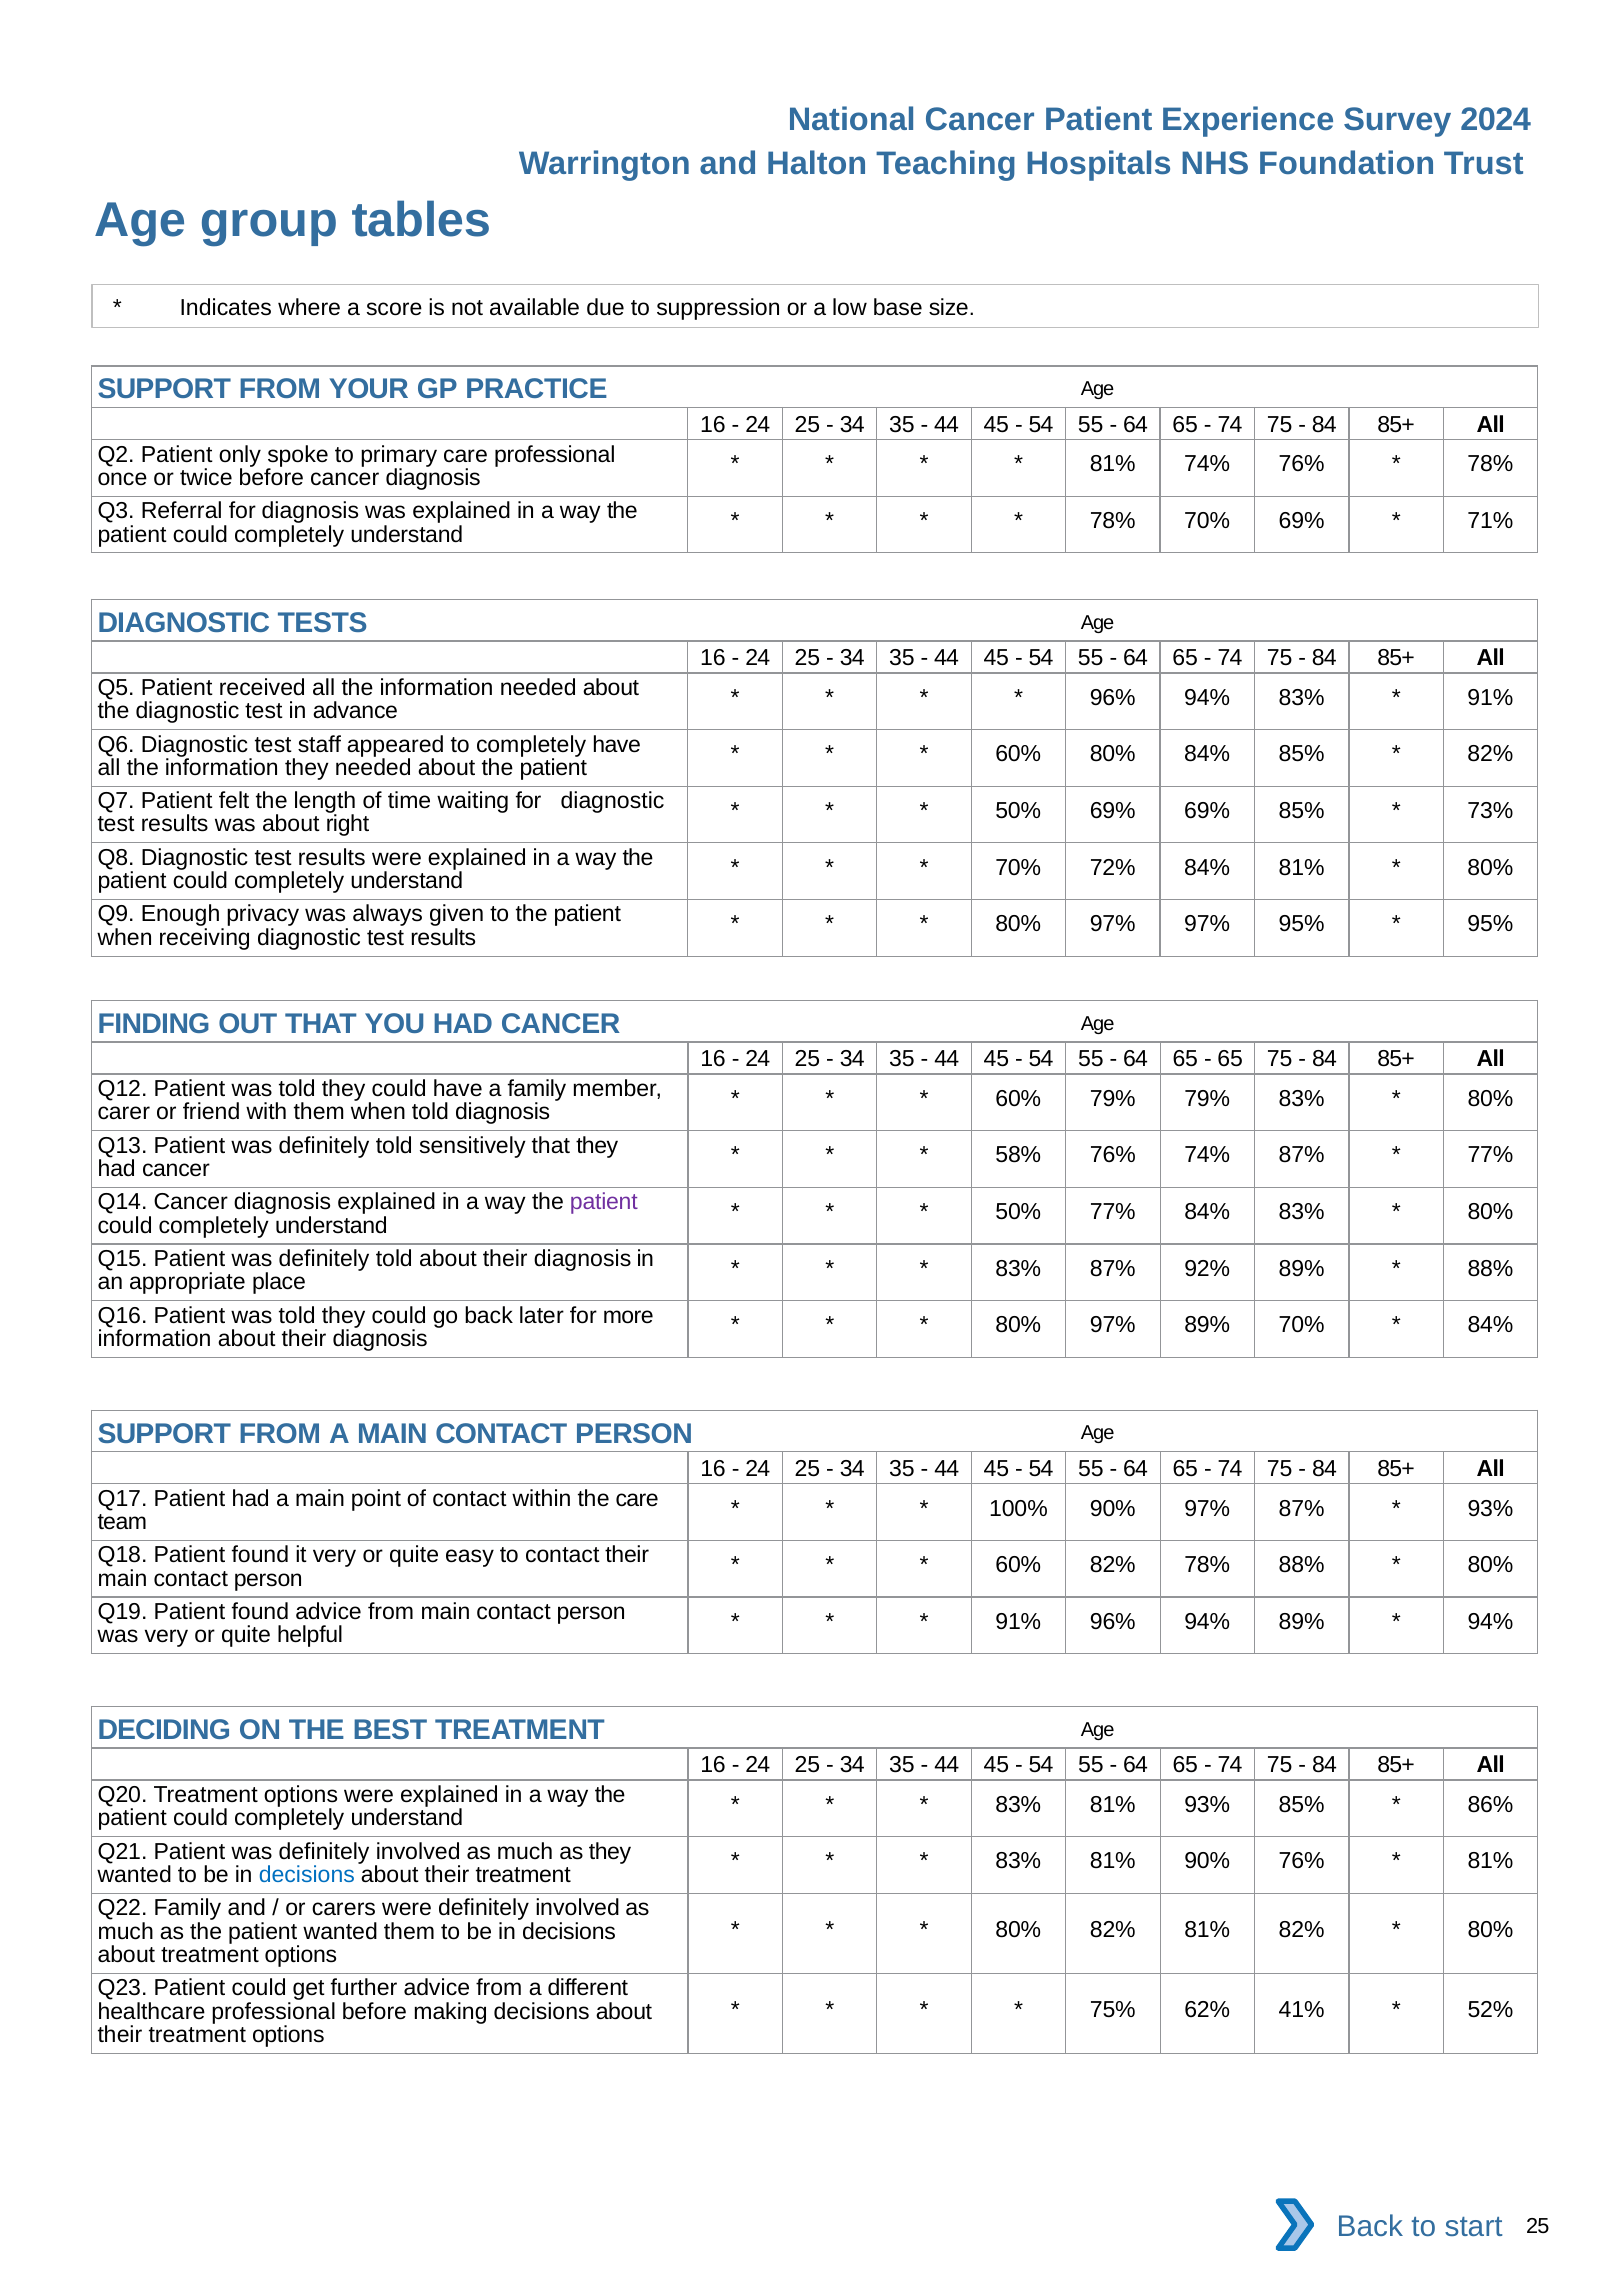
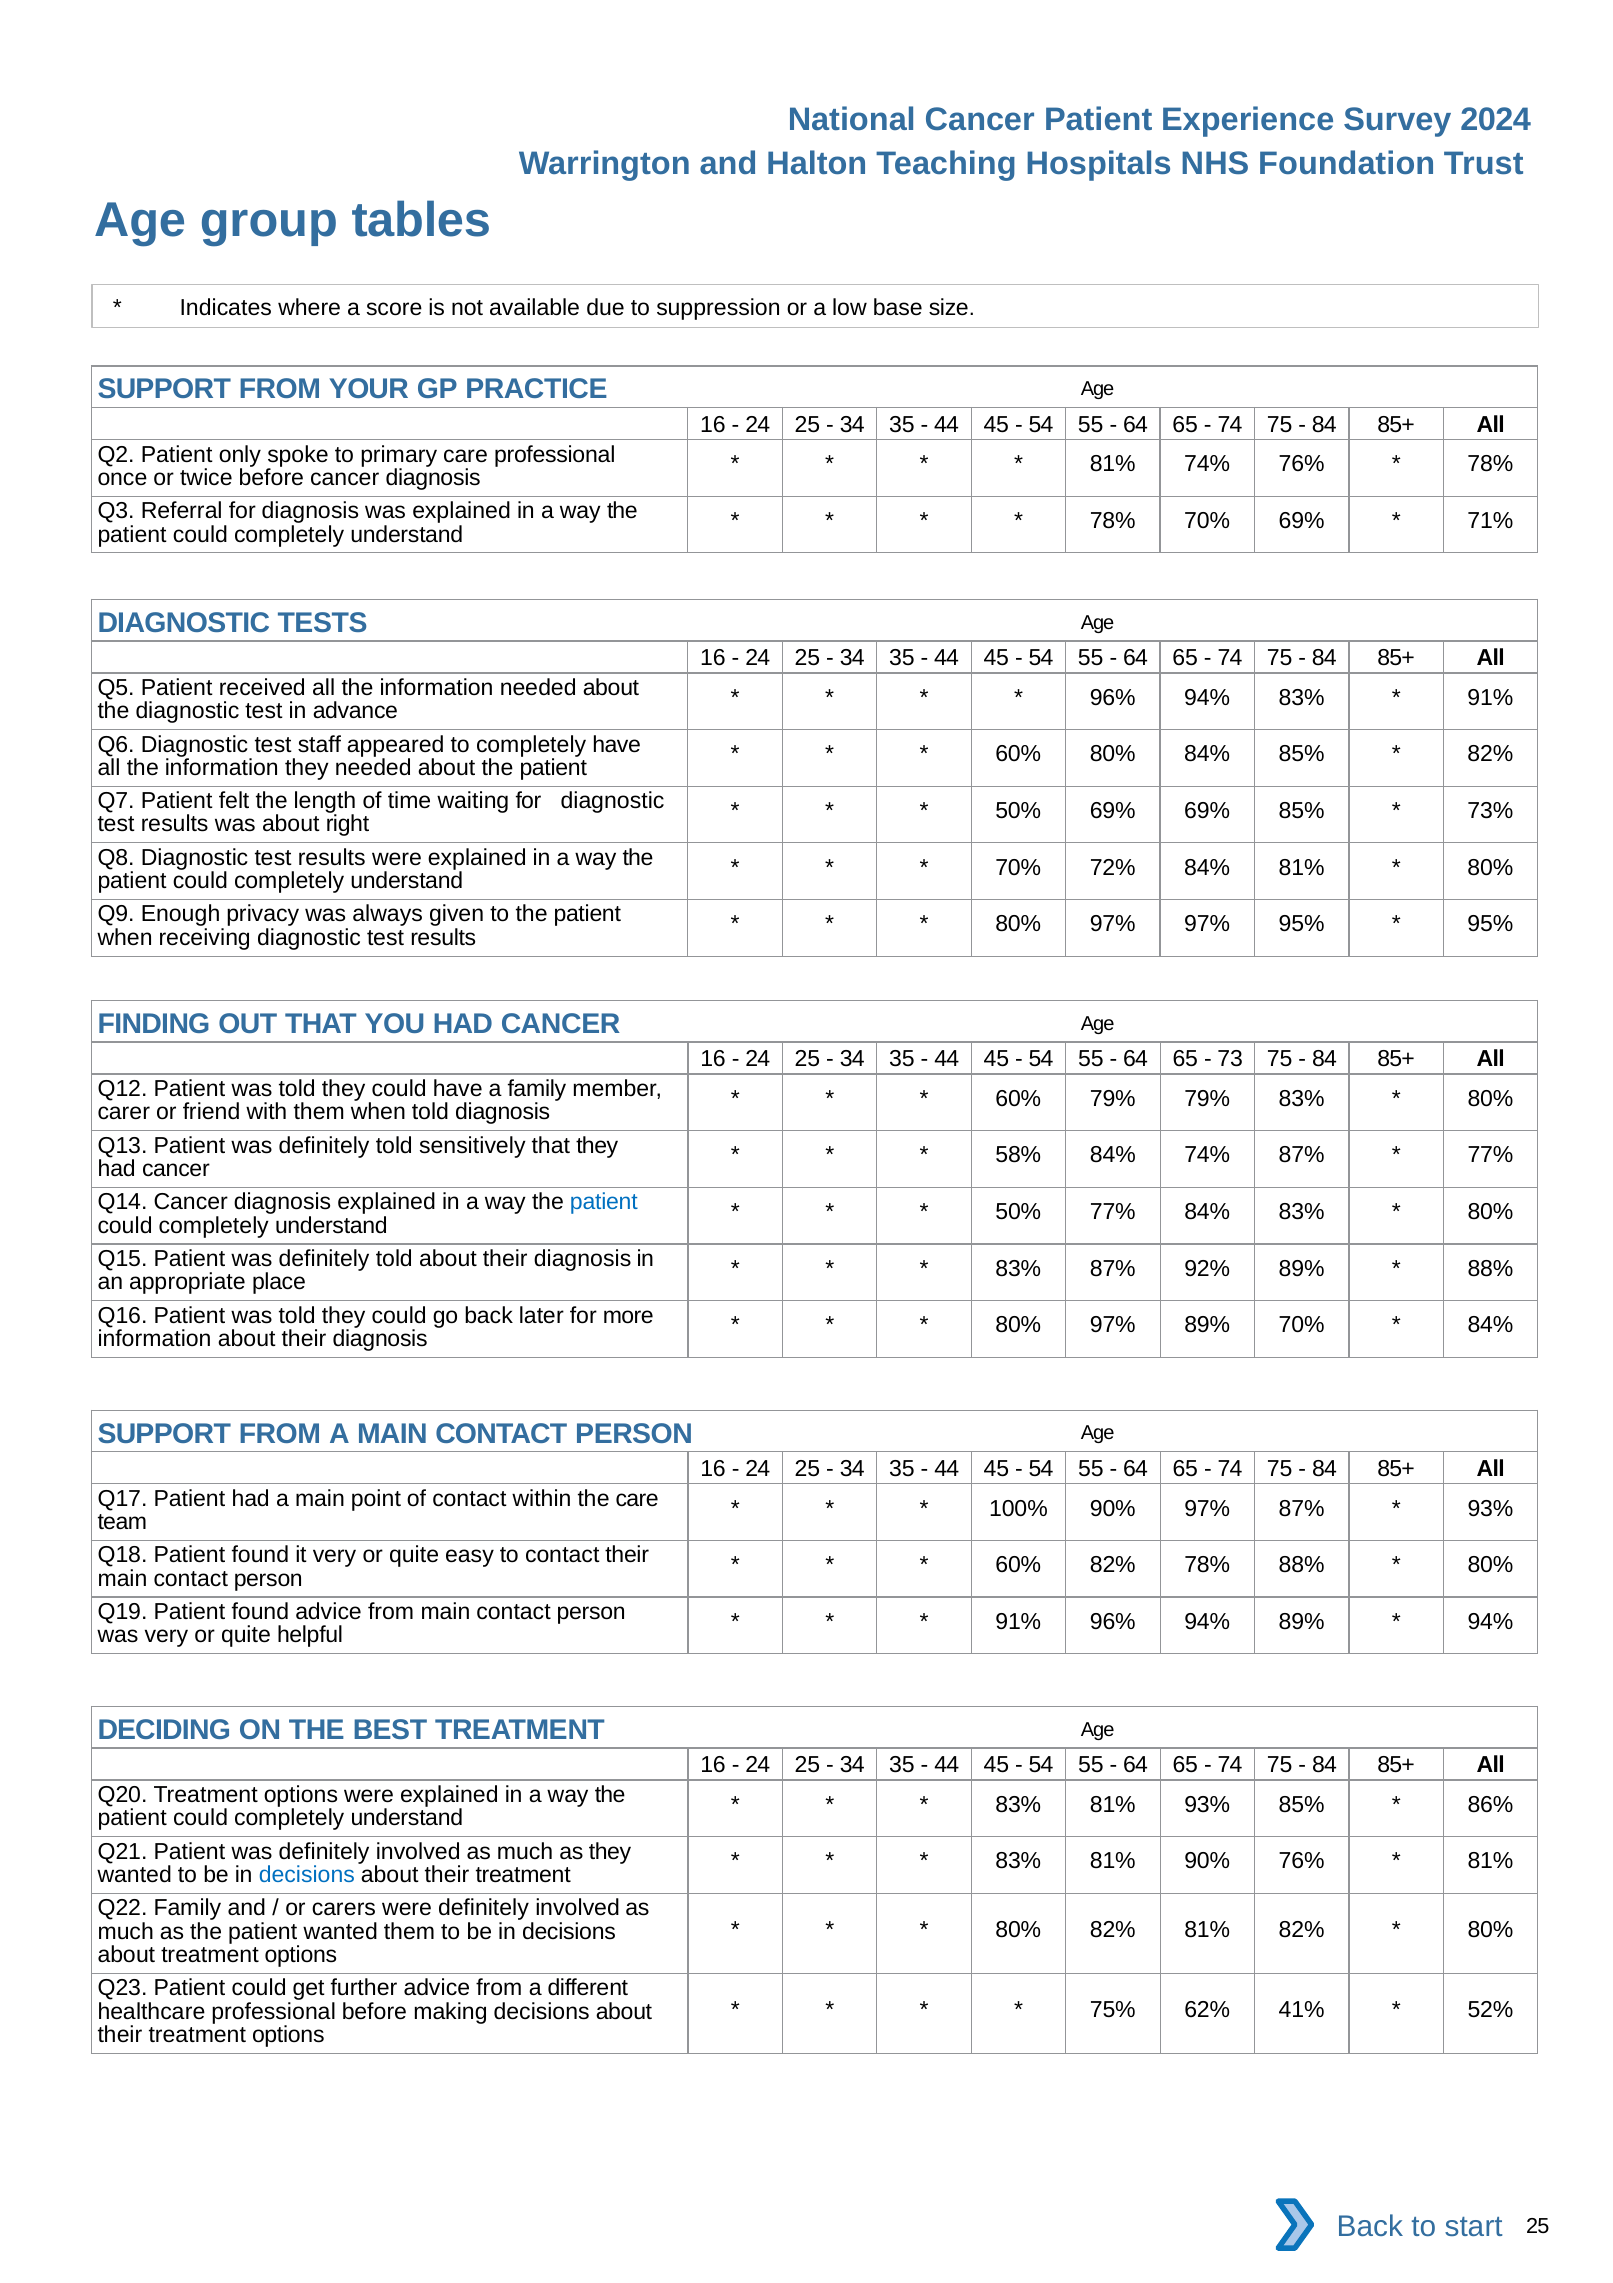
65: 65 -> 73 (1230, 1059)
58% 76%: 76% -> 84% (1113, 1155)
patient colour: purple -> blue (604, 1202)
